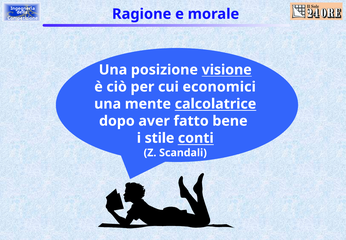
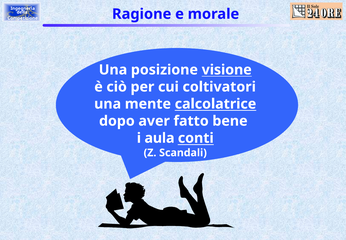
economici: economici -> coltivatori (219, 87)
stile: stile -> aula (159, 138)
